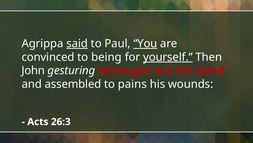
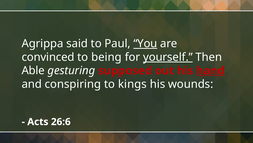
said underline: present -> none (77, 43)
John: John -> Able (33, 70)
besought: besought -> supposed (125, 70)
hand underline: none -> present (210, 70)
assembled: assembled -> conspiring (73, 84)
pains: pains -> kings (132, 84)
26:3: 26:3 -> 26:6 (61, 121)
